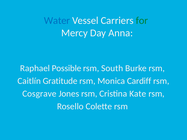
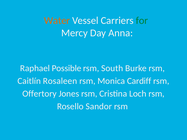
Water colour: blue -> orange (57, 21)
Gratitude: Gratitude -> Rosaleen (60, 81)
Cosgrave: Cosgrave -> Offertory (39, 94)
Kate: Kate -> Loch (138, 94)
Colette: Colette -> Sandor (99, 107)
